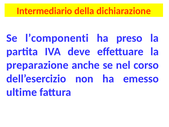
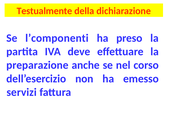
Intermediario: Intermediario -> Testualmente (44, 11)
ultime: ultime -> servizi (22, 92)
